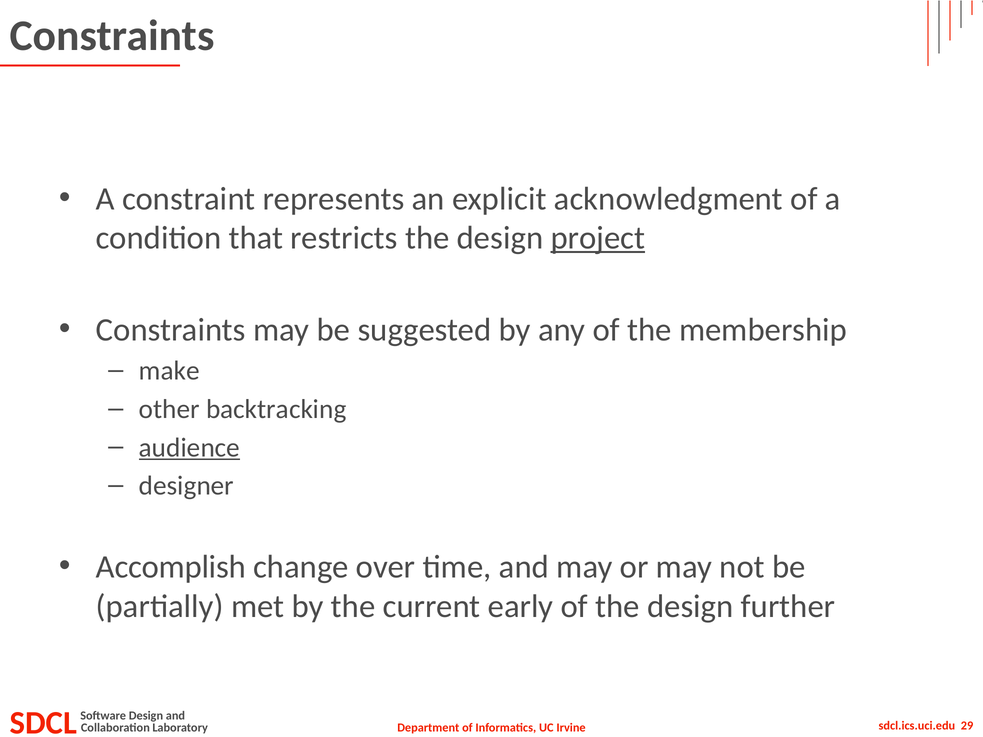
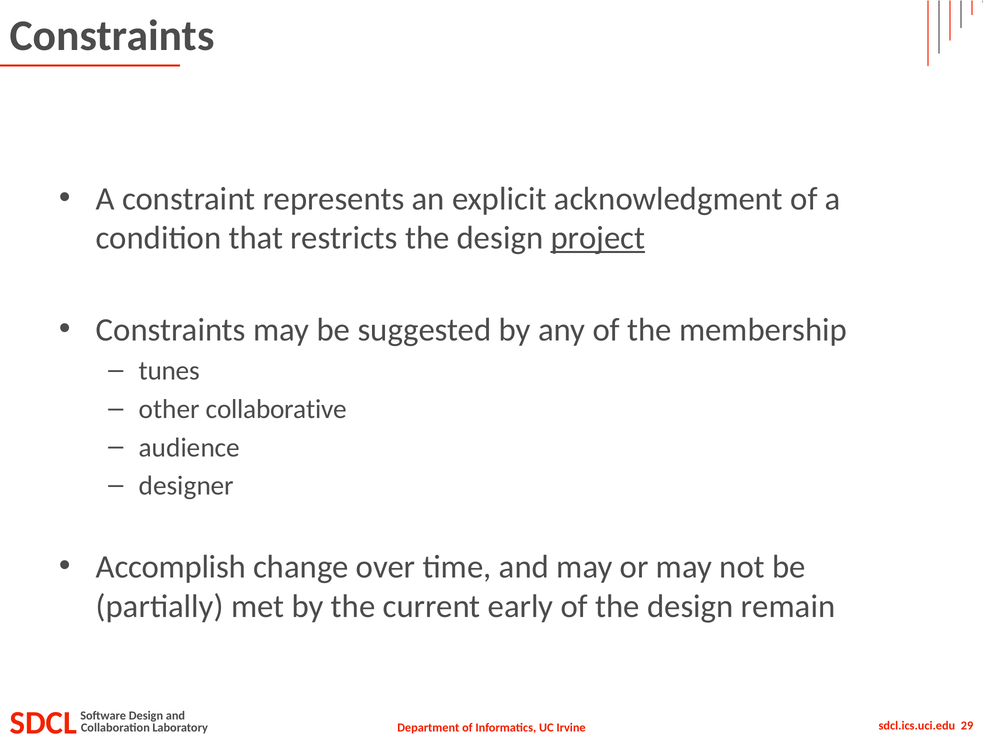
make: make -> tunes (169, 371)
backtracking: backtracking -> collaborative (276, 409)
audience underline: present -> none (189, 448)
further: further -> remain (788, 606)
